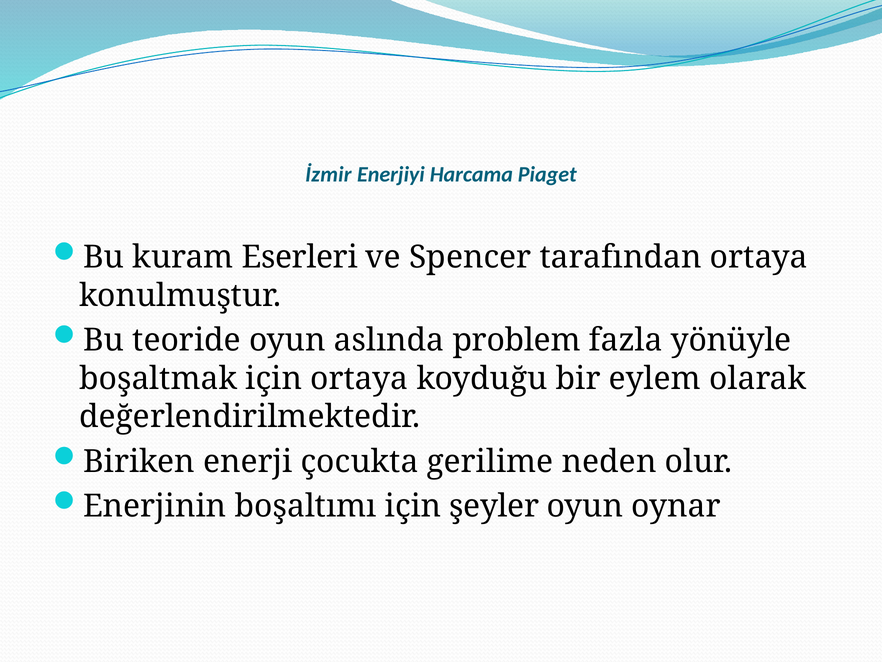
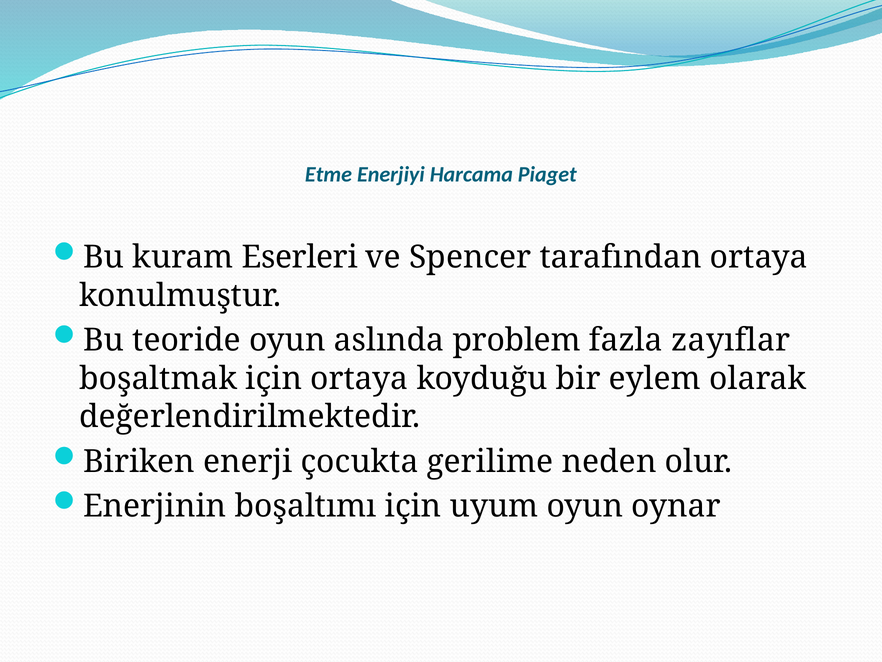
İzmir: İzmir -> Etme (328, 174)
yönüyle: yönüyle -> zayıflar (731, 340)
şeyler: şeyler -> uyum (494, 506)
